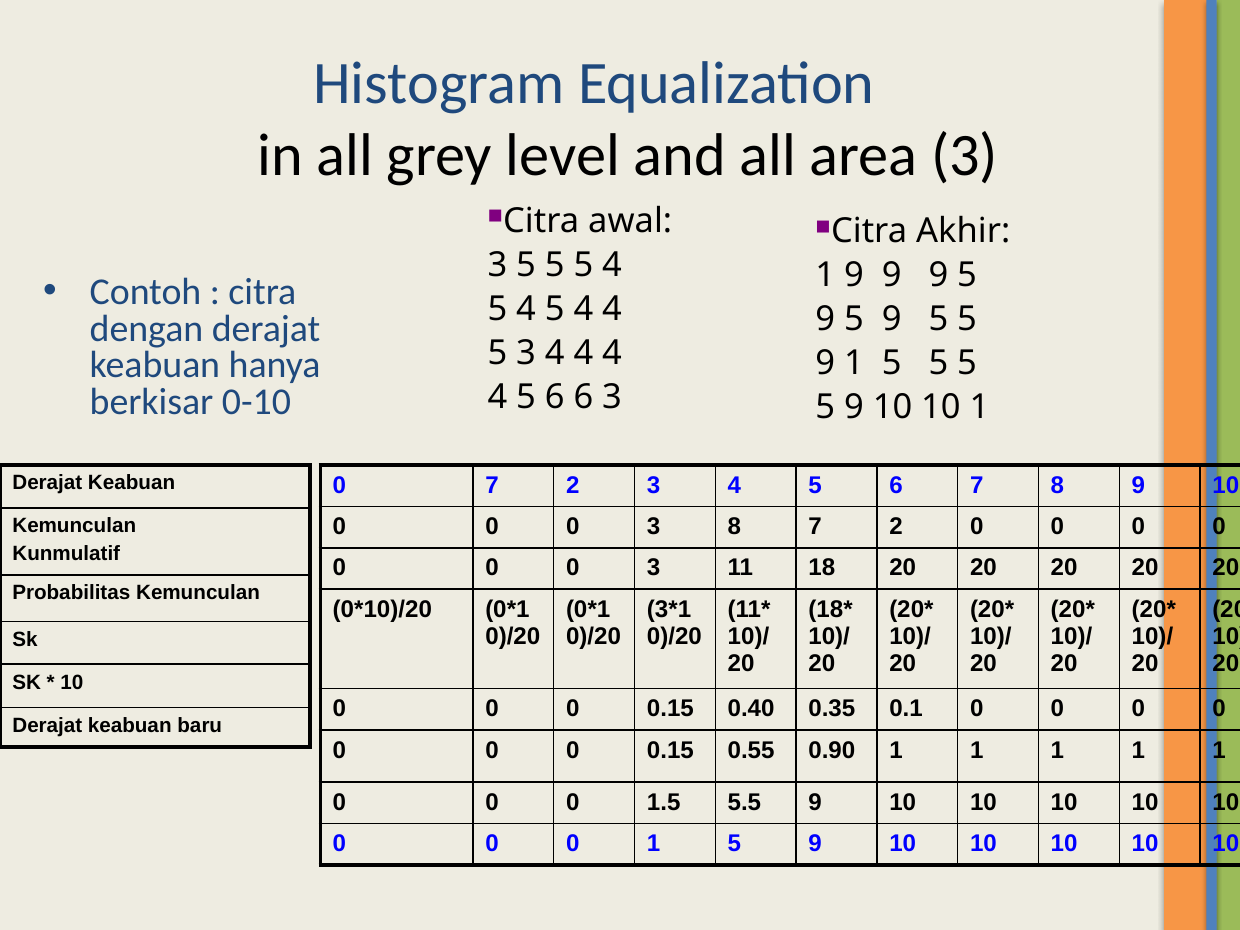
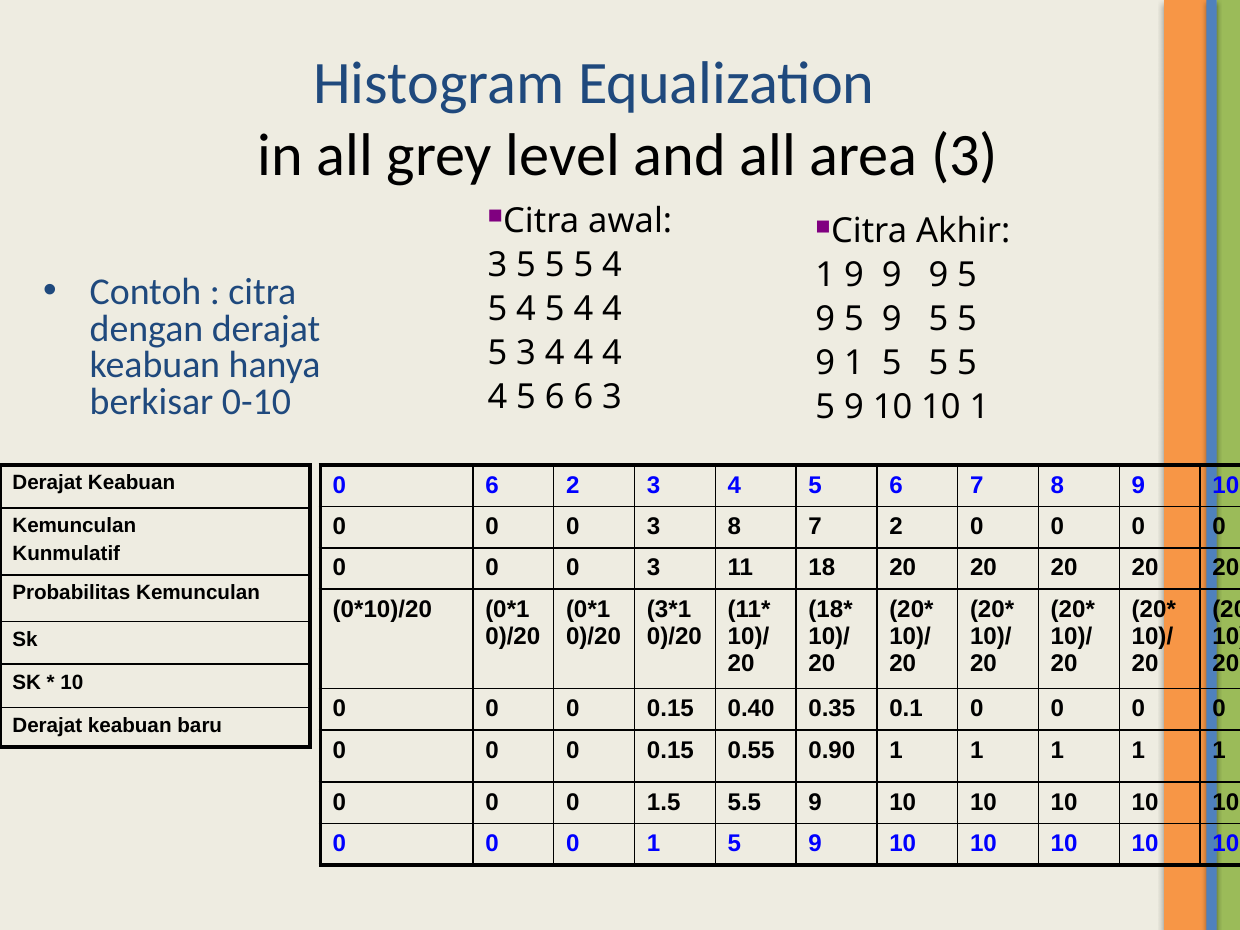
0 7: 7 -> 6 (492, 485)
